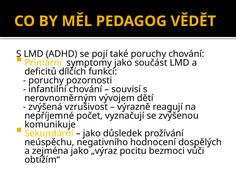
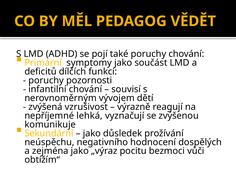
počet: počet -> lehká (90, 116)
